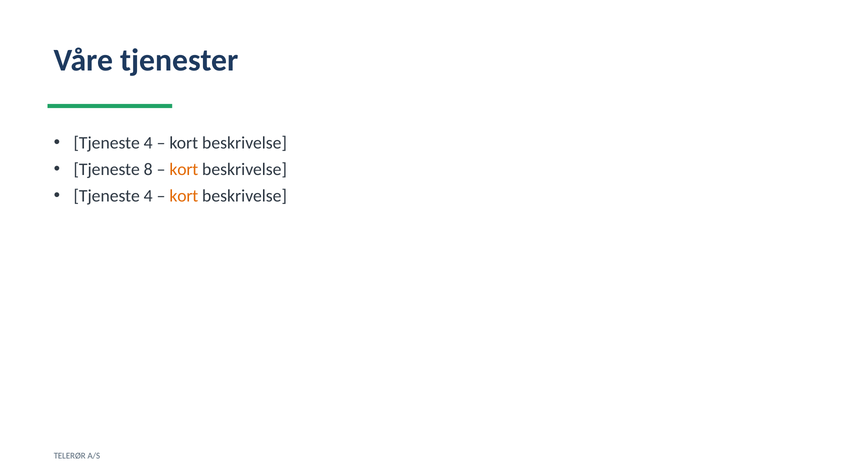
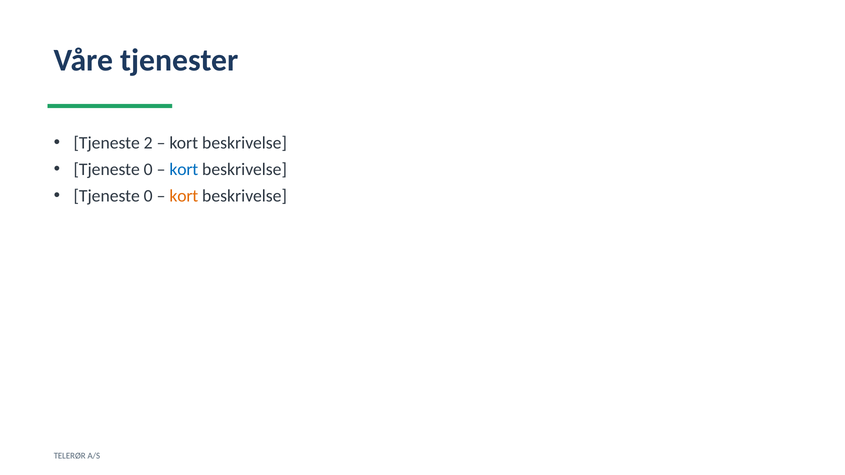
4: 4 -> 2 (148, 143)
8: 8 -> 0 (148, 170)
kort colour: orange -> blue (184, 170)
4: 4 -> 0 (148, 196)
